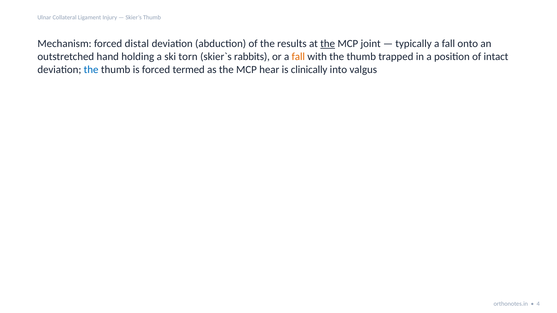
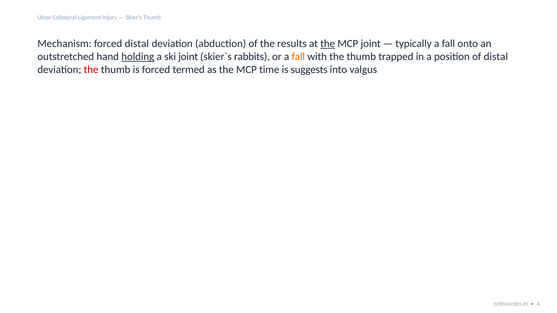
holding underline: none -> present (138, 57)
ski torn: torn -> joint (188, 57)
of intact: intact -> distal (496, 57)
the colour: blue -> red (91, 70)
hear: hear -> time (269, 70)
clinically: clinically -> suggests (309, 70)
